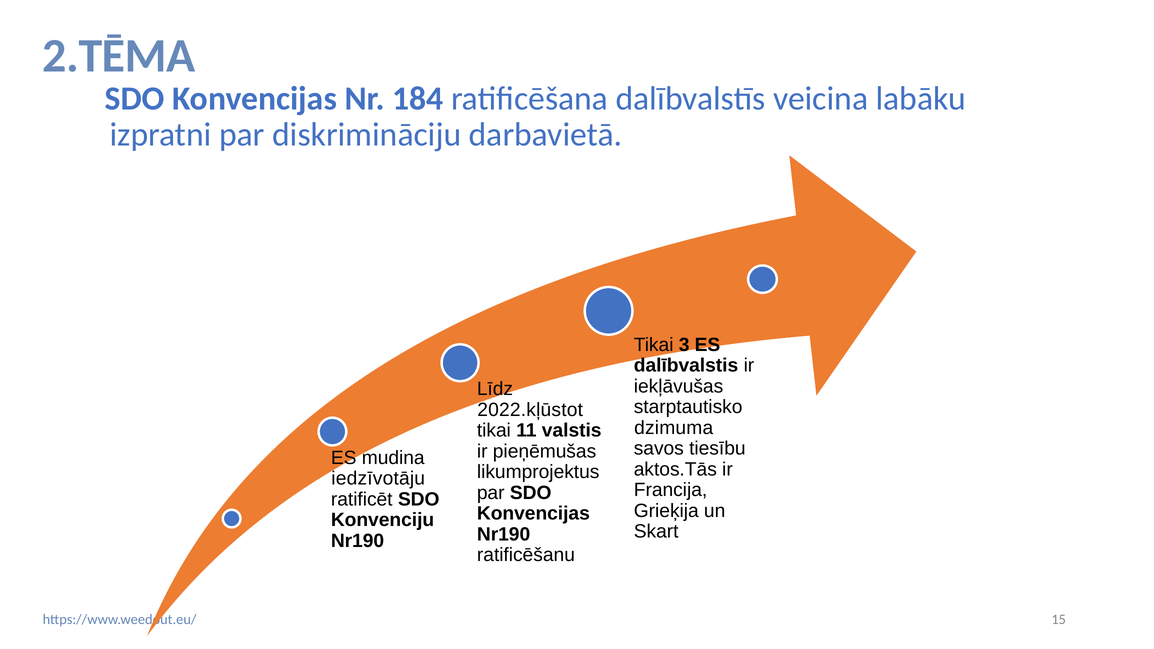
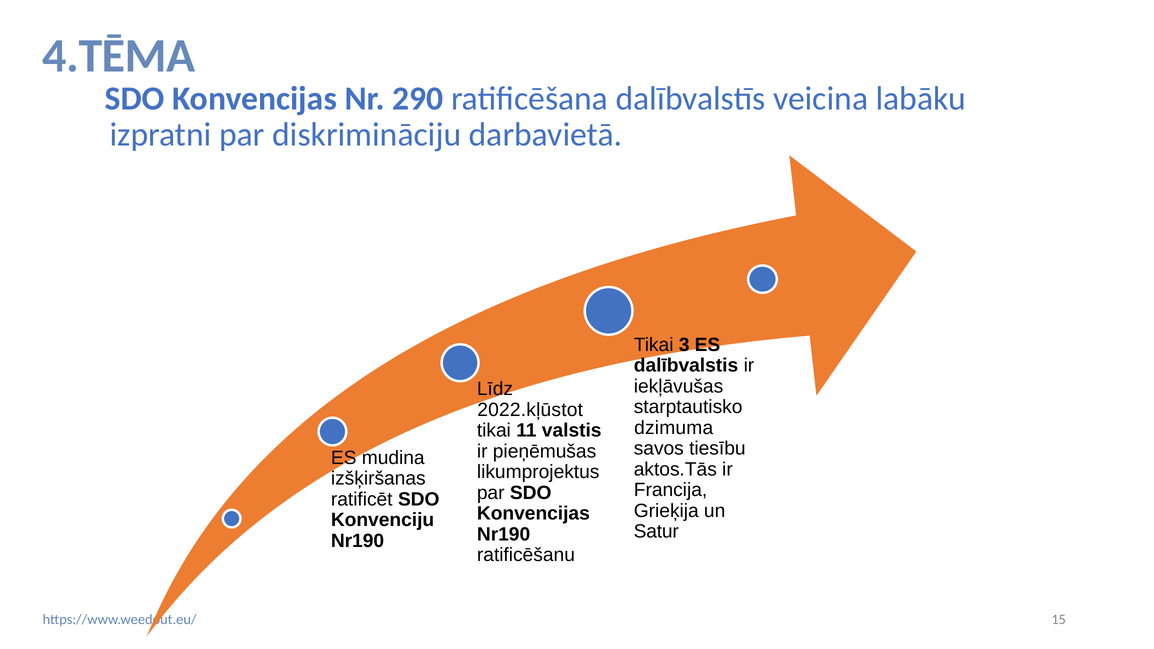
2.TĒMA: 2.TĒMA -> 4.TĒMA (119, 56)
184: 184 -> 290 (418, 99)
iedzīvotāju: iedzīvotāju -> izšķiršanas (378, 479)
Skart: Skart -> Satur (656, 532)
